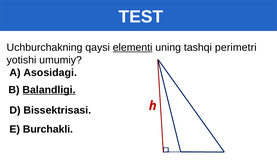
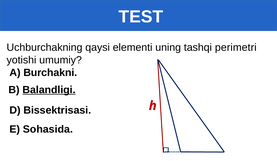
elementi underline: present -> none (133, 47)
Asosidagi: Asosidagi -> Burchakni (50, 73)
Burchakli: Burchakli -> Sohasida (48, 129)
